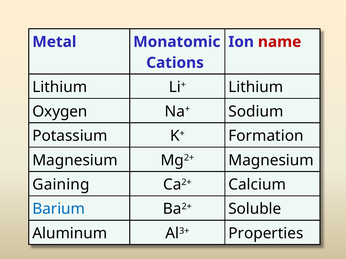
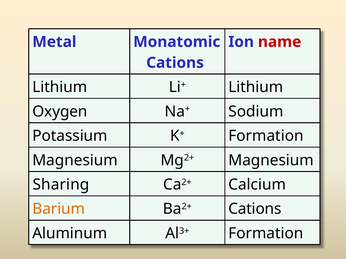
Gaining: Gaining -> Sharing (61, 185)
Barium colour: blue -> orange (59, 209)
Ba2+ Soluble: Soluble -> Cations (255, 209)
Al3+ Properties: Properties -> Formation (266, 234)
